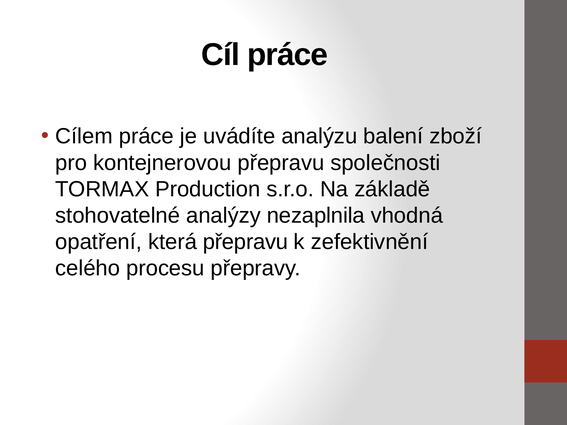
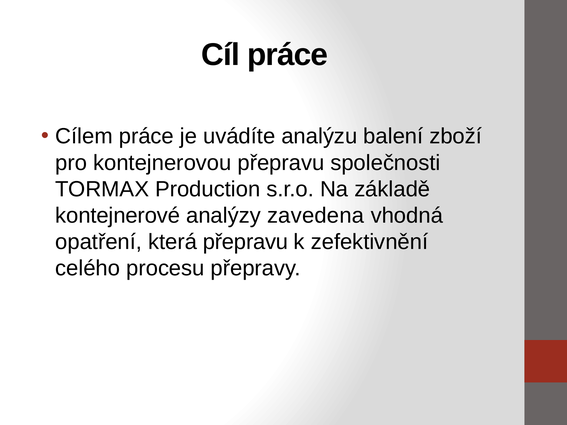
stohovatelné: stohovatelné -> kontejnerové (118, 216)
nezaplnila: nezaplnila -> zavedena (316, 216)
